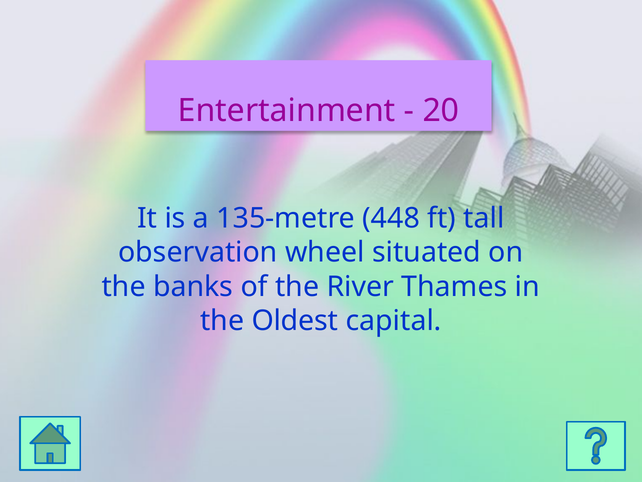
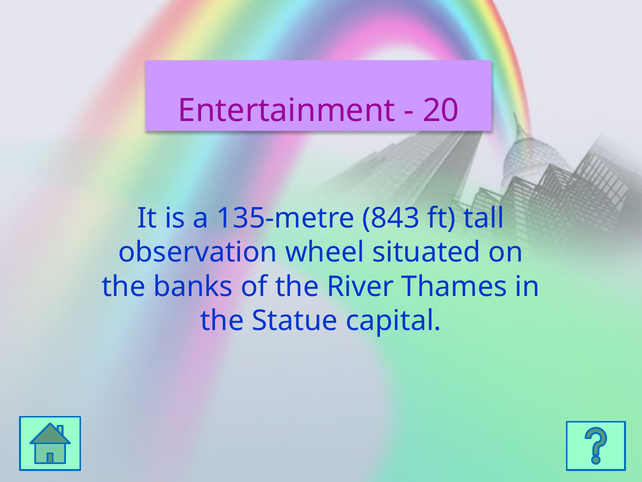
448: 448 -> 843 (391, 218)
Oldest: Oldest -> Statue (295, 321)
